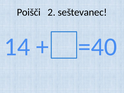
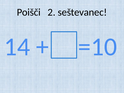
=40: =40 -> =10 (97, 47)
